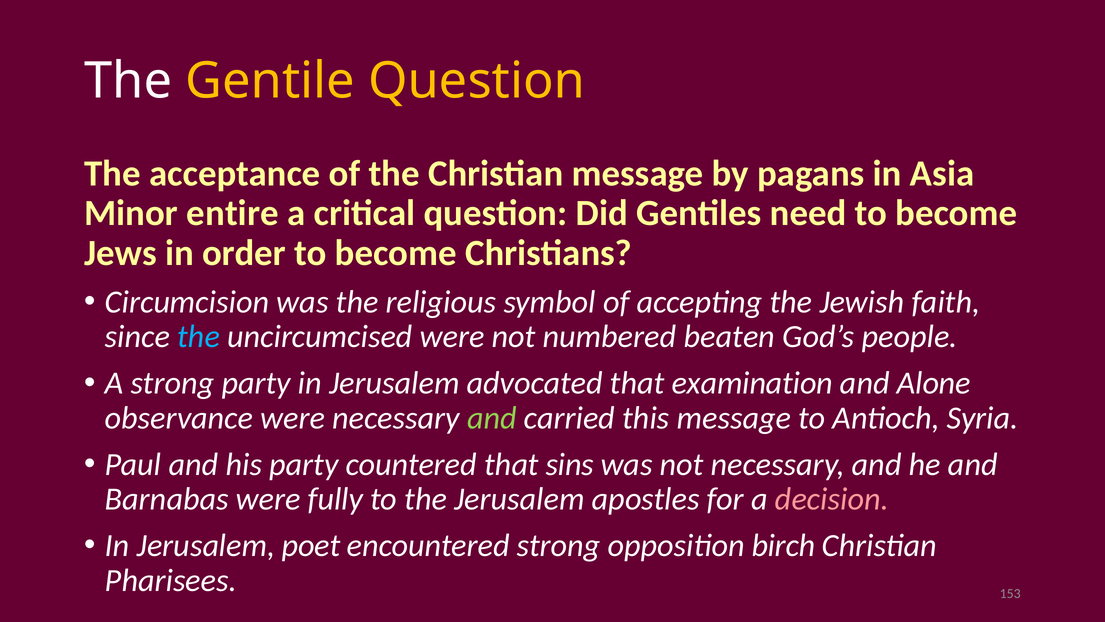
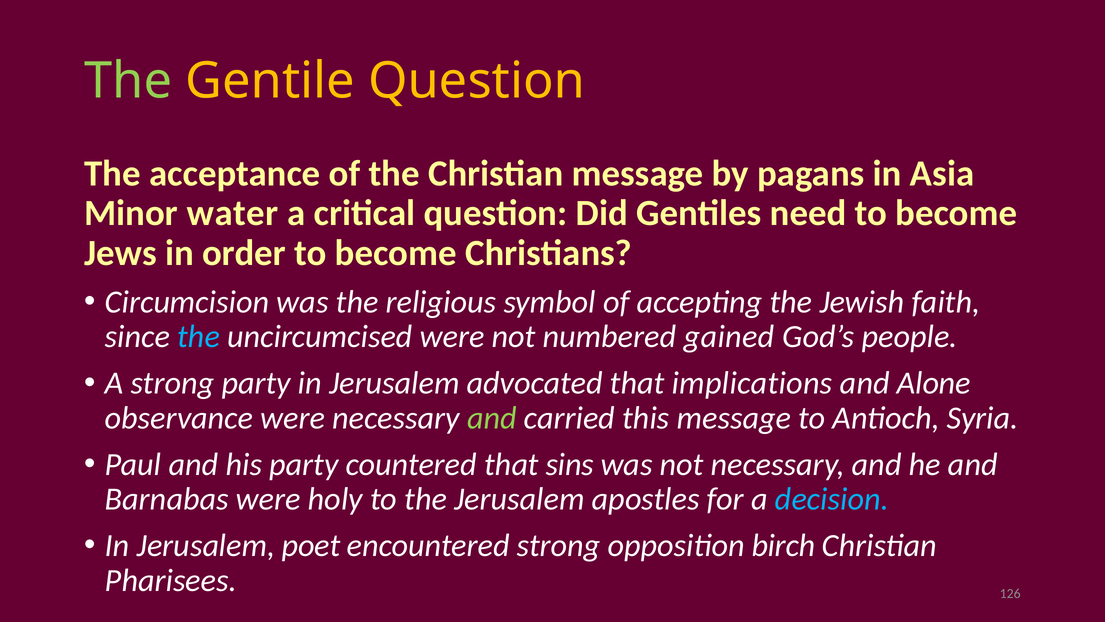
The colour: white -> light green (128, 81)
entire: entire -> water (233, 213)
beaten: beaten -> gained (729, 337)
examination: examination -> implications (752, 383)
fully: fully -> holy (335, 499)
decision colour: pink -> light blue (832, 499)
153: 153 -> 126 (1010, 593)
